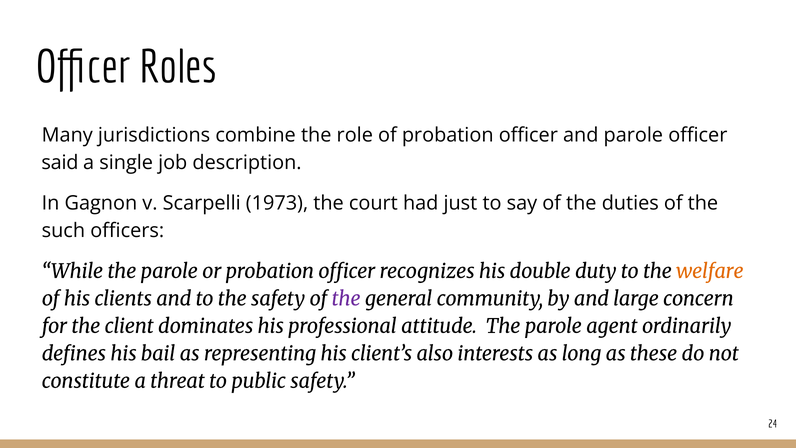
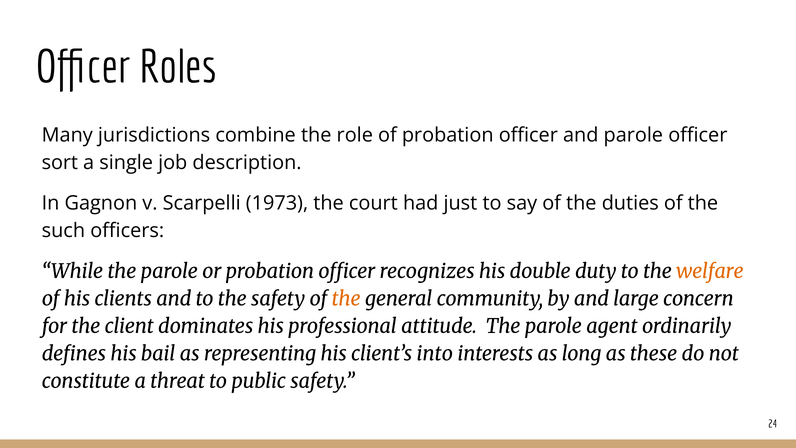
said: said -> sort (60, 162)
the colour: purple -> orange (346, 299)
also: also -> into (435, 354)
